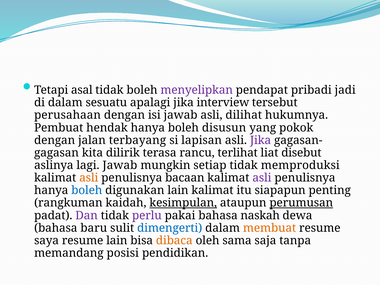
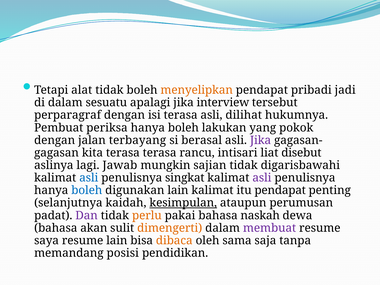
asal: asal -> alat (82, 90)
menyelipkan colour: purple -> orange (197, 90)
perusahaan: perusahaan -> perparagraf (68, 115)
isi jawab: jawab -> terasa (181, 115)
hendak: hendak -> periksa (107, 128)
disusun: disusun -> lakukan (224, 128)
lapisan: lapisan -> berasal (202, 140)
kita dilirik: dilirik -> terasa (123, 153)
terlihat: terlihat -> intisari (238, 153)
setiap: setiap -> sajian (210, 165)
memproduksi: memproduksi -> digarisbawahi (300, 165)
asli colour: orange -> blue (89, 178)
bacaan: bacaan -> singkat (185, 178)
itu siapapun: siapapun -> pendapat (280, 190)
rangkuman: rangkuman -> selanjutnya (68, 203)
perumusan underline: present -> none (301, 203)
perlu colour: purple -> orange (147, 215)
baru: baru -> akan (94, 228)
dimengerti colour: blue -> orange (170, 228)
membuat colour: orange -> purple (270, 228)
